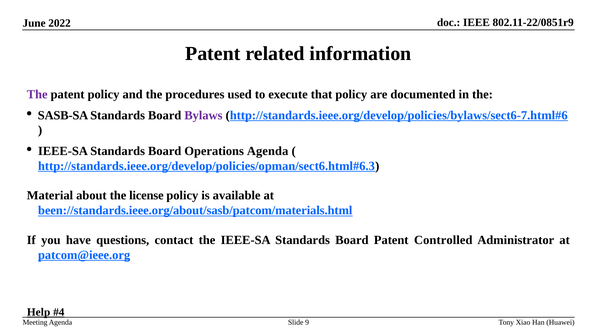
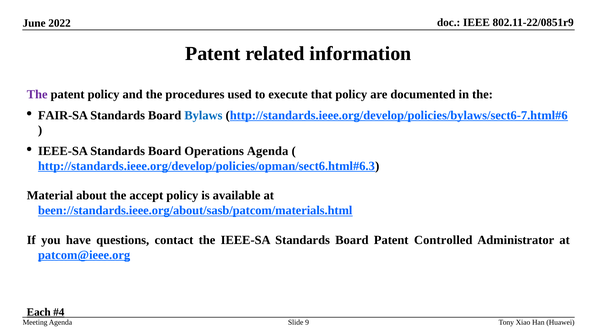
SASB-SA: SASB-SA -> FAIR-SA (63, 115)
Bylaws colour: purple -> blue (203, 115)
license: license -> accept (146, 195)
Help: Help -> Each (39, 312)
